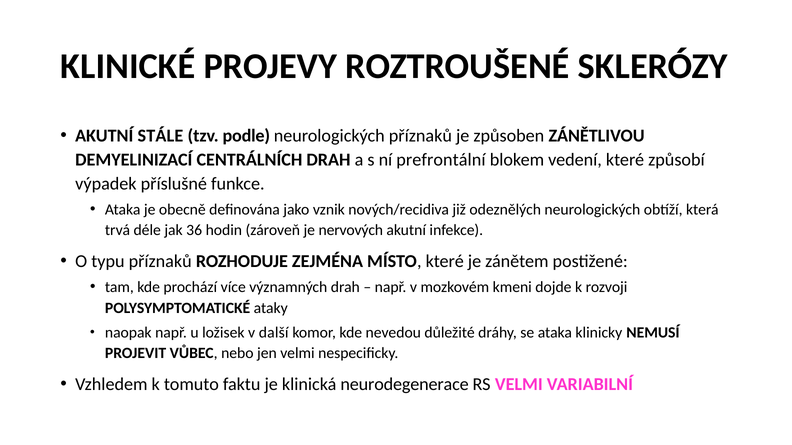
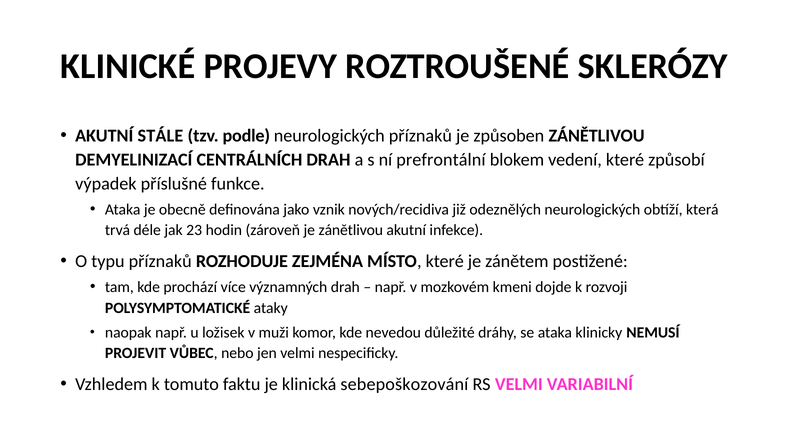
36: 36 -> 23 (194, 231)
je nervových: nervových -> zánětlivou (351, 231)
další: další -> muži (274, 333)
neurodegenerace: neurodegenerace -> sebepoškozování (404, 385)
